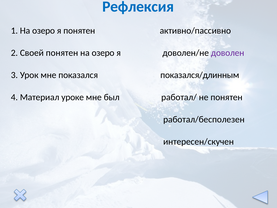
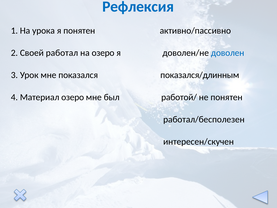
1 На озеро: озеро -> урока (43, 31)
Своей понятен: понятен -> работал (62, 53)
доволен colour: purple -> blue (228, 53)
Материал уроке: уроке -> озеро (73, 97)
работал/: работал/ -> работой/ (179, 97)
